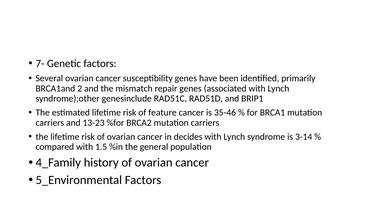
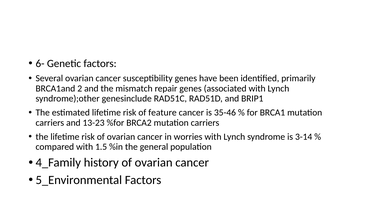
7-: 7- -> 6- (40, 63)
decides: decides -> worries (188, 137)
